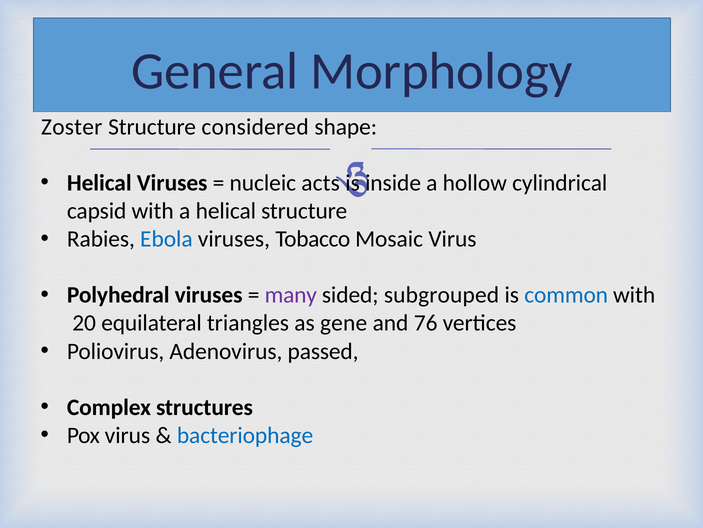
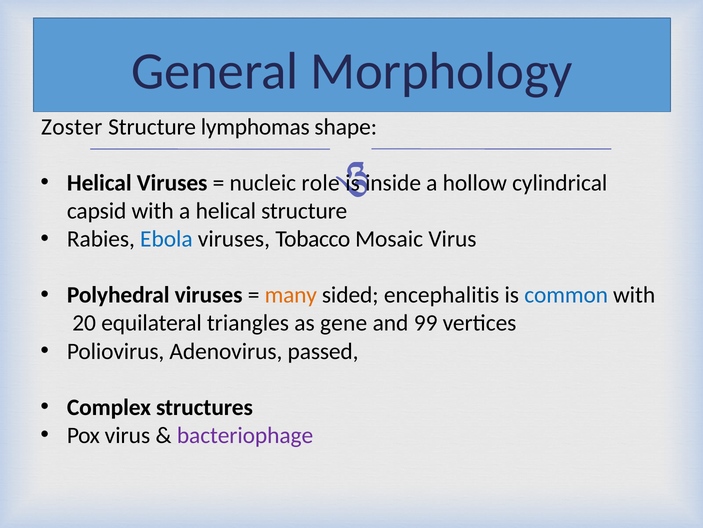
considered: considered -> lymphomas (255, 127)
acts: acts -> role (321, 183)
many colour: purple -> orange (291, 295)
subgrouped: subgrouped -> encephalitis (442, 295)
76: 76 -> 99 (426, 323)
bacteriophage colour: blue -> purple (245, 435)
